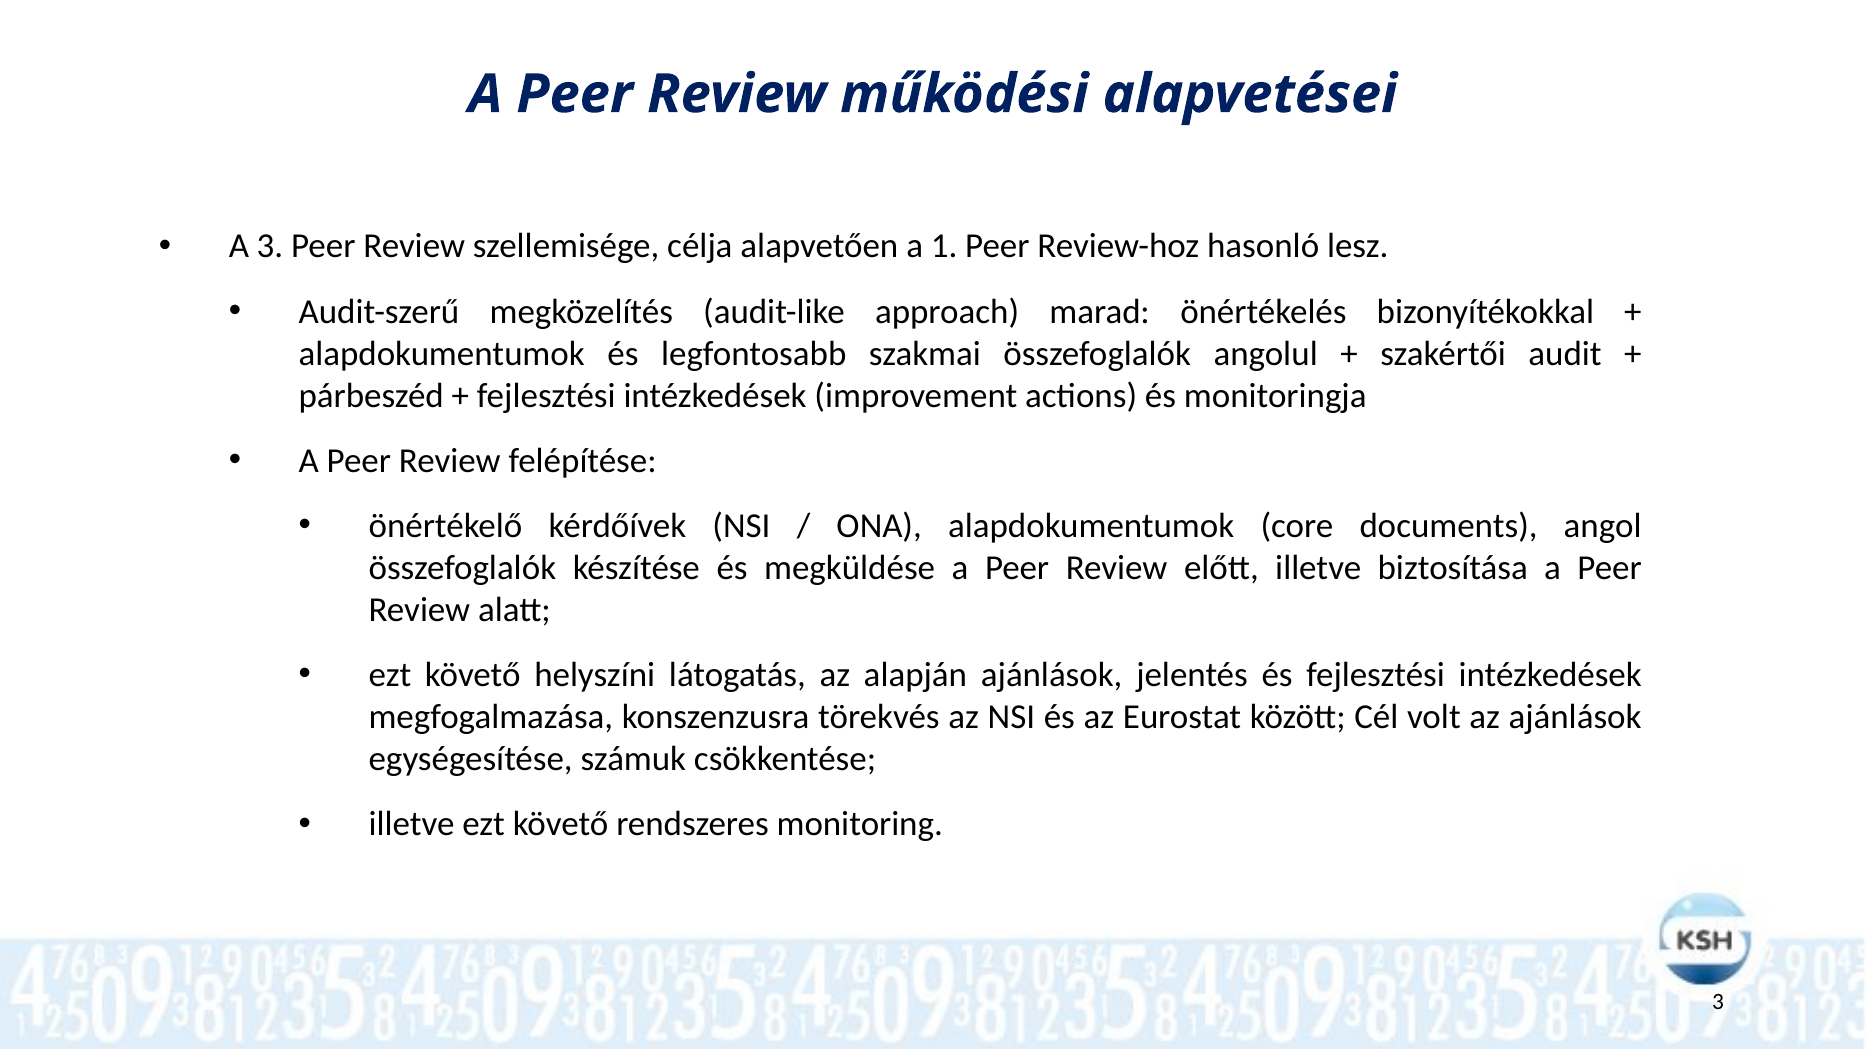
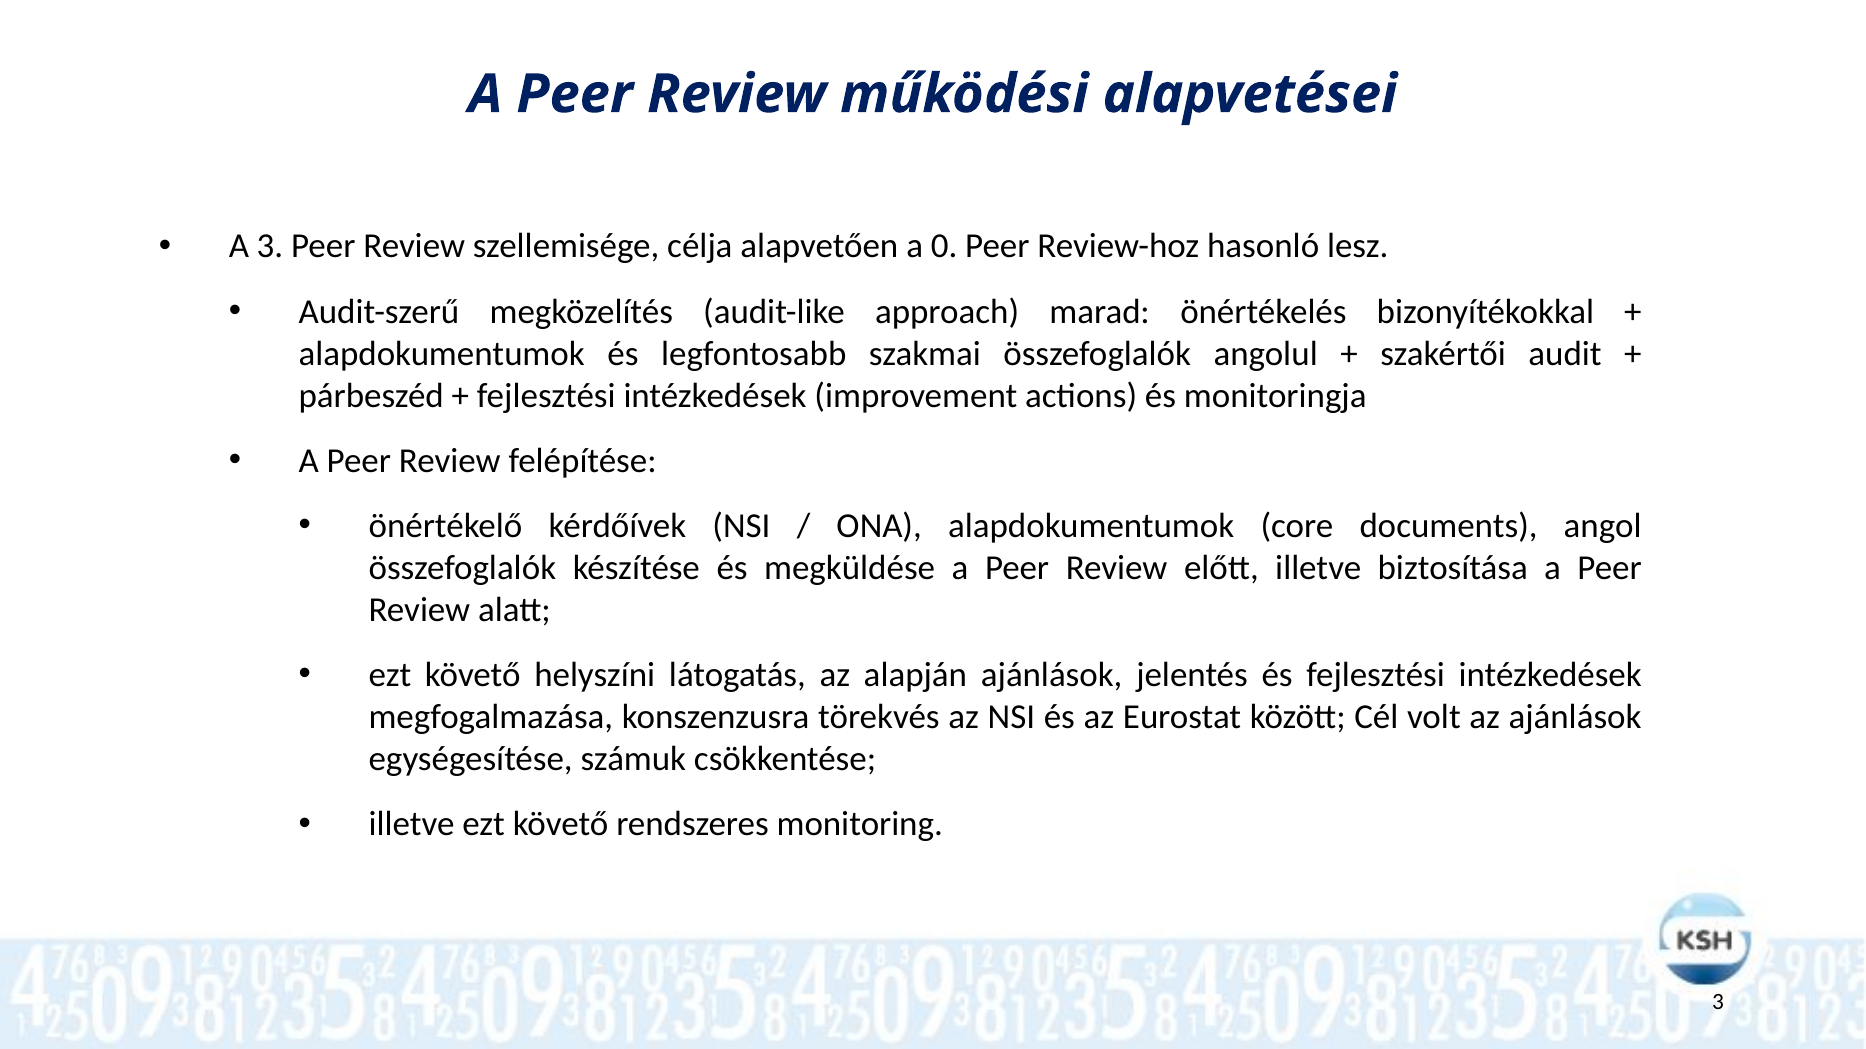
1: 1 -> 0 (944, 247)
